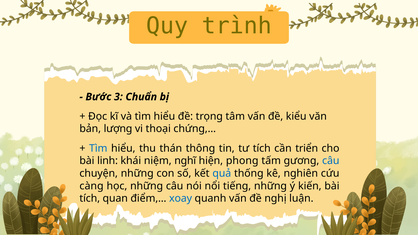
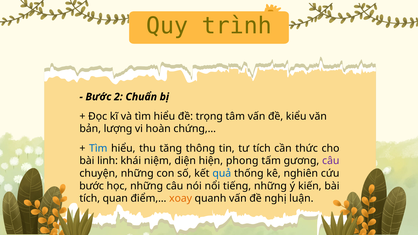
3: 3 -> 2 (118, 97)
thoại: thoại -> hoàn (158, 129)
thán: thán -> tăng (171, 148)
triển: triển -> thức (307, 148)
nghĩ: nghĩ -> diện (185, 161)
câu colour: blue -> purple (331, 161)
càng: càng -> bước (92, 186)
xoay colour: blue -> orange (181, 199)
